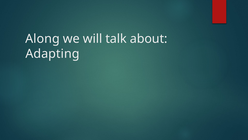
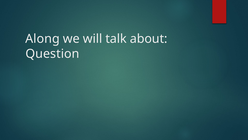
Adapting: Adapting -> Question (52, 54)
